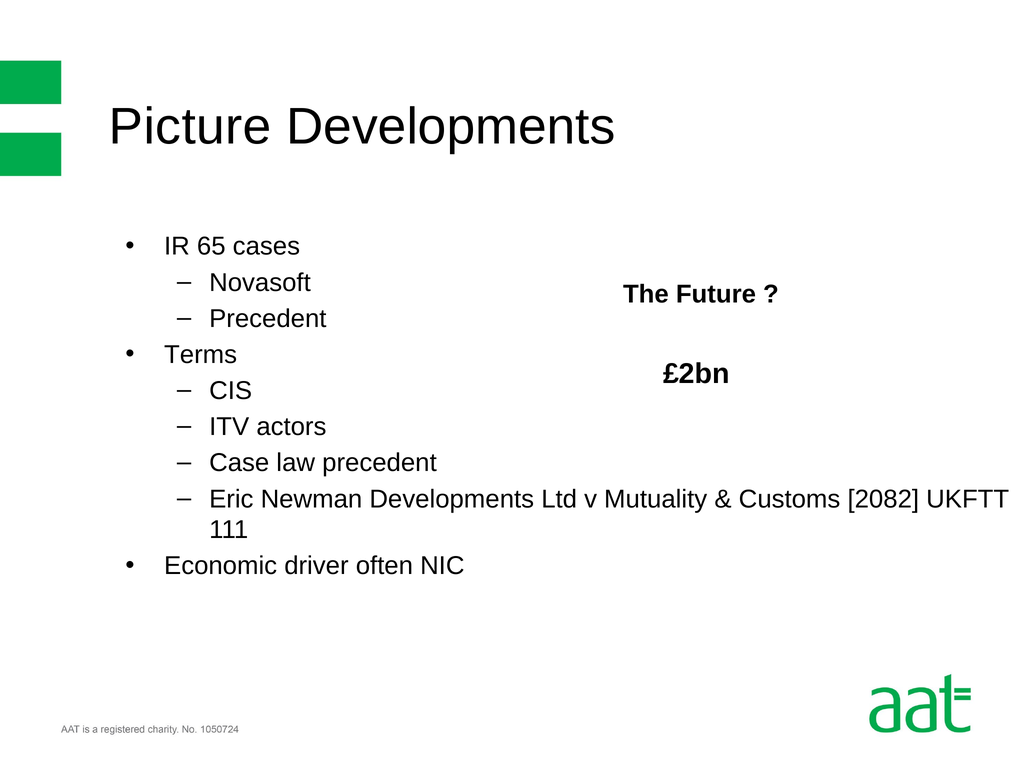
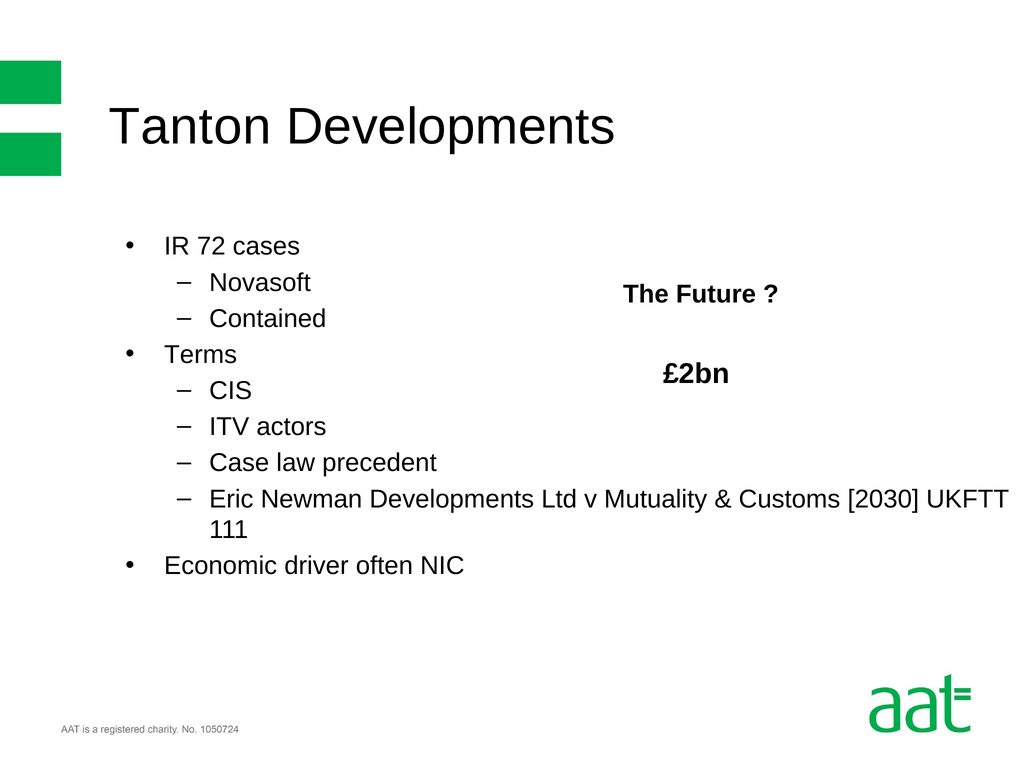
Picture: Picture -> Tanton (190, 127)
65: 65 -> 72 (211, 247)
Precedent: Precedent -> Contained (268, 319)
2082: 2082 -> 2030 (883, 499)
